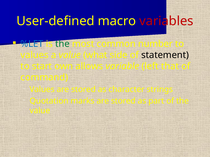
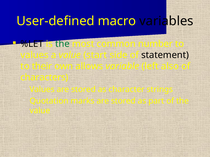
variables colour: red -> black (166, 21)
%LET colour: blue -> black (32, 44)
what: what -> start (95, 55)
start: start -> their (42, 66)
that: that -> also (170, 66)
command: command -> characters (44, 78)
